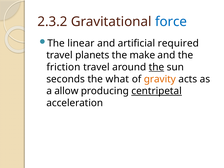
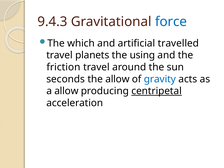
2.3.2: 2.3.2 -> 9.4.3 (52, 22)
linear: linear -> which (81, 43)
required: required -> travelled (178, 43)
make: make -> using (142, 55)
the underline: present -> none (157, 67)
the what: what -> allow (117, 79)
gravity colour: orange -> blue (160, 79)
